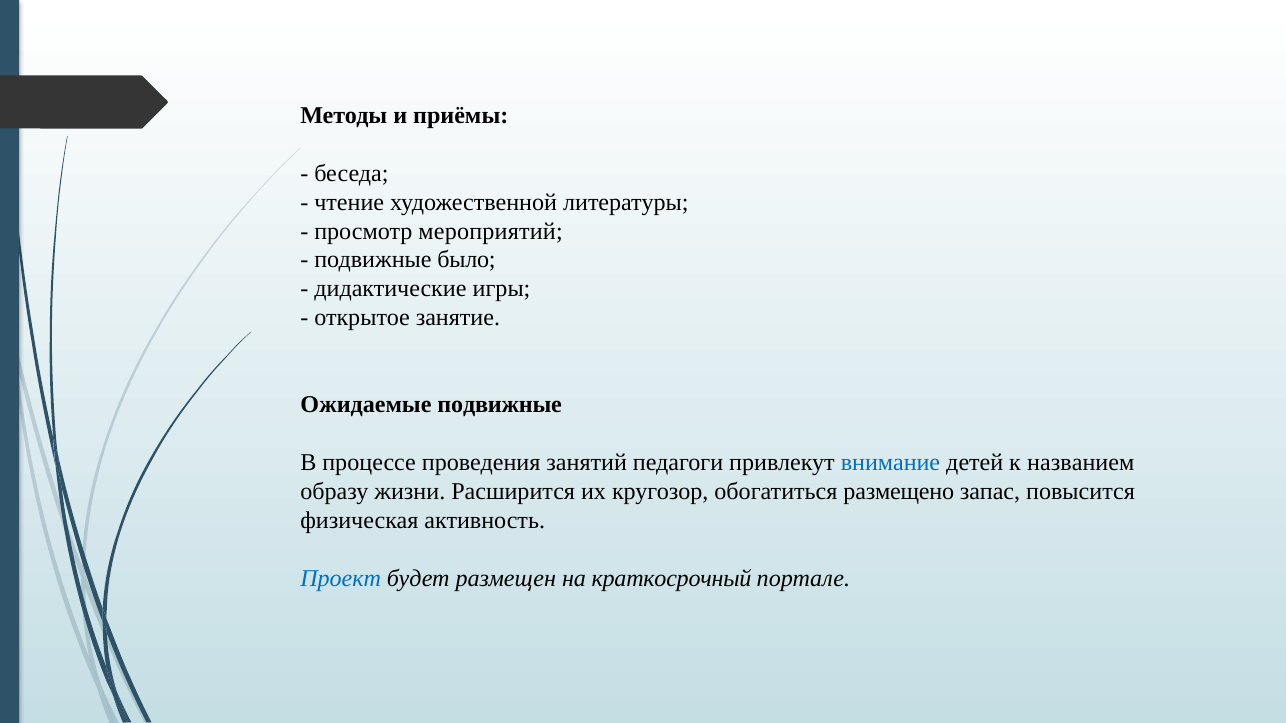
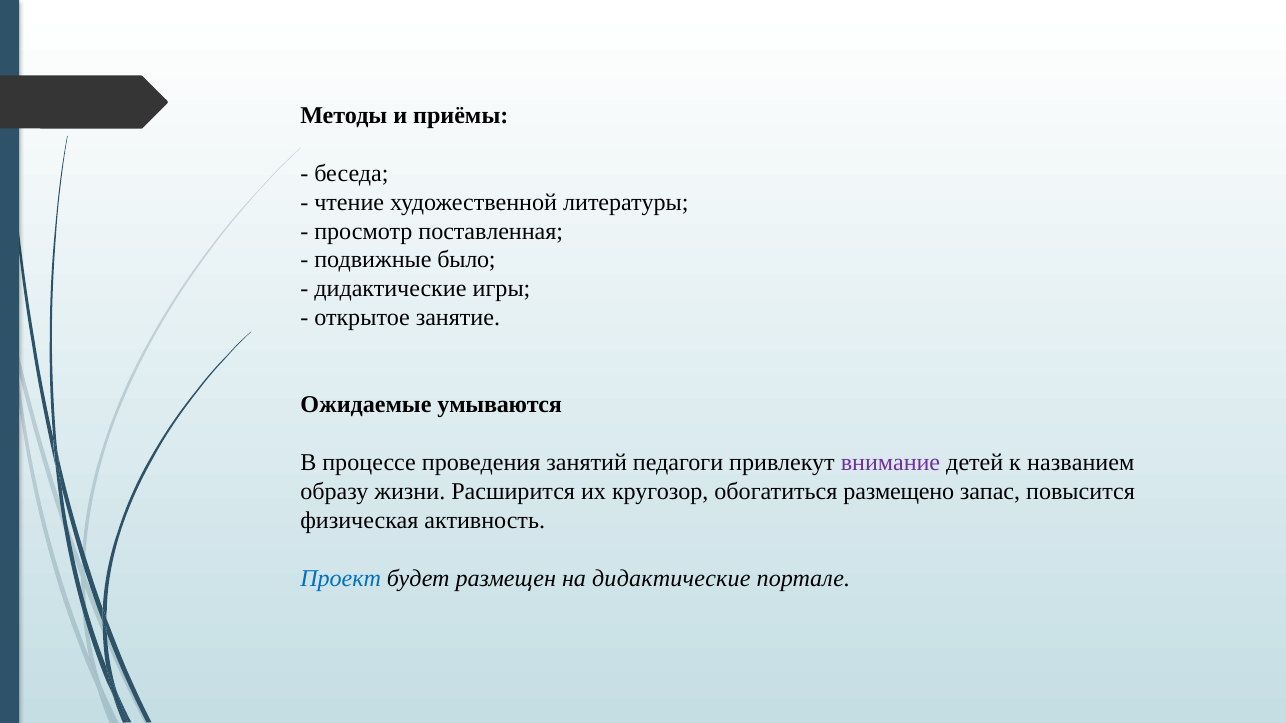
мероприятий: мероприятий -> поставленная (491, 231)
Ожидаемые подвижные: подвижные -> умываются (500, 405)
внимание colour: blue -> purple (890, 463)
на краткосрочный: краткосрочный -> дидактические (671, 578)
